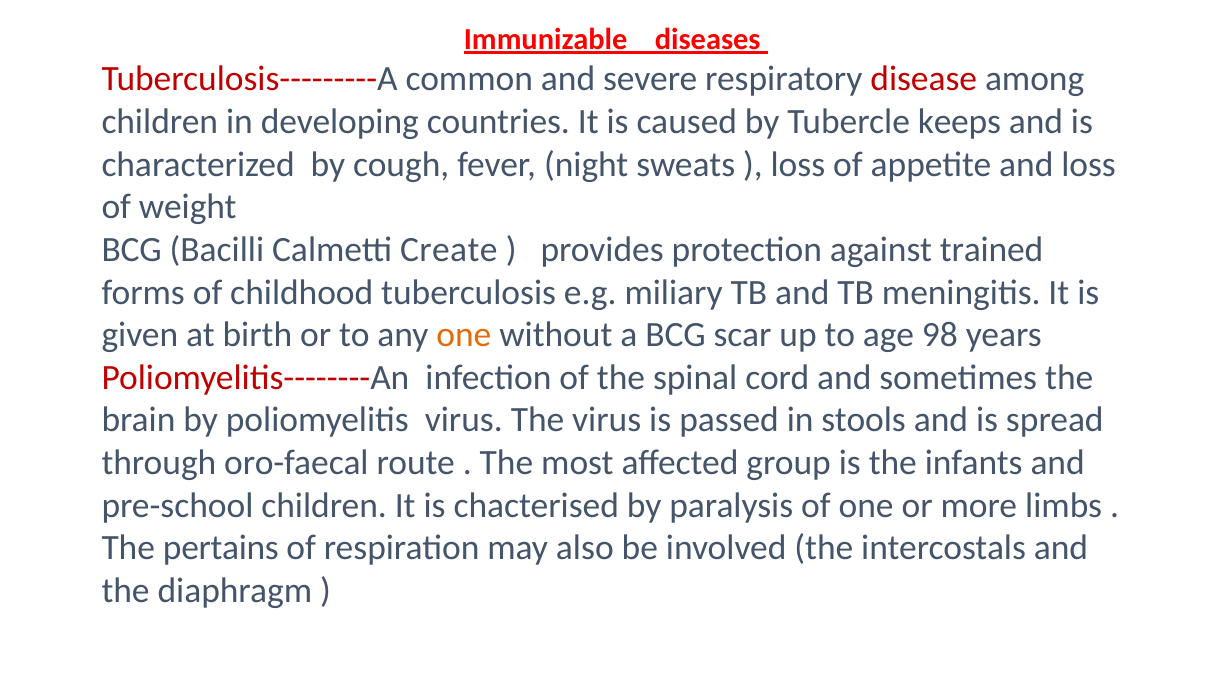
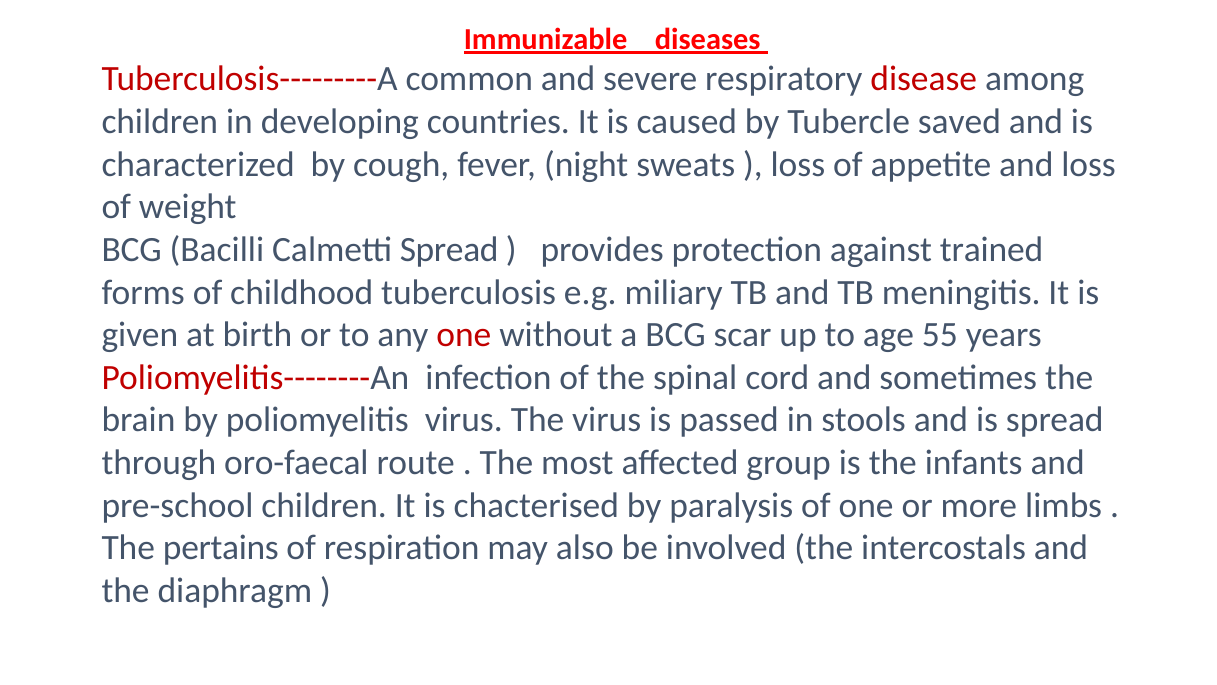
keeps: keeps -> saved (959, 122)
Calmetti Create: Create -> Spread (449, 249)
one colour: orange -> red (464, 335)
98: 98 -> 55 (940, 335)
